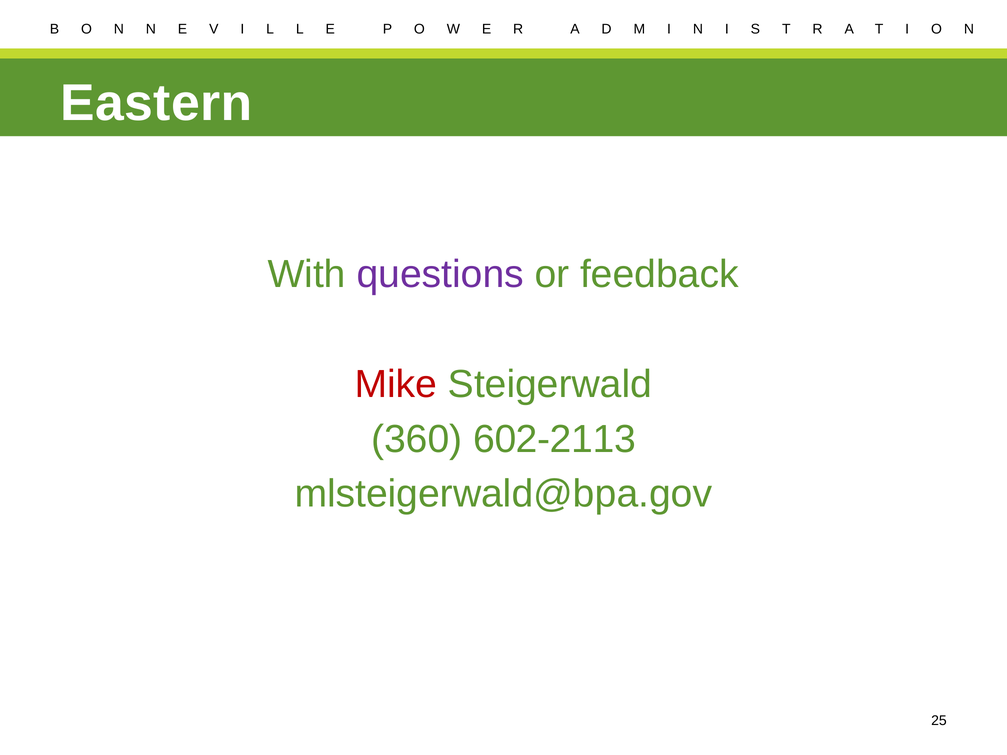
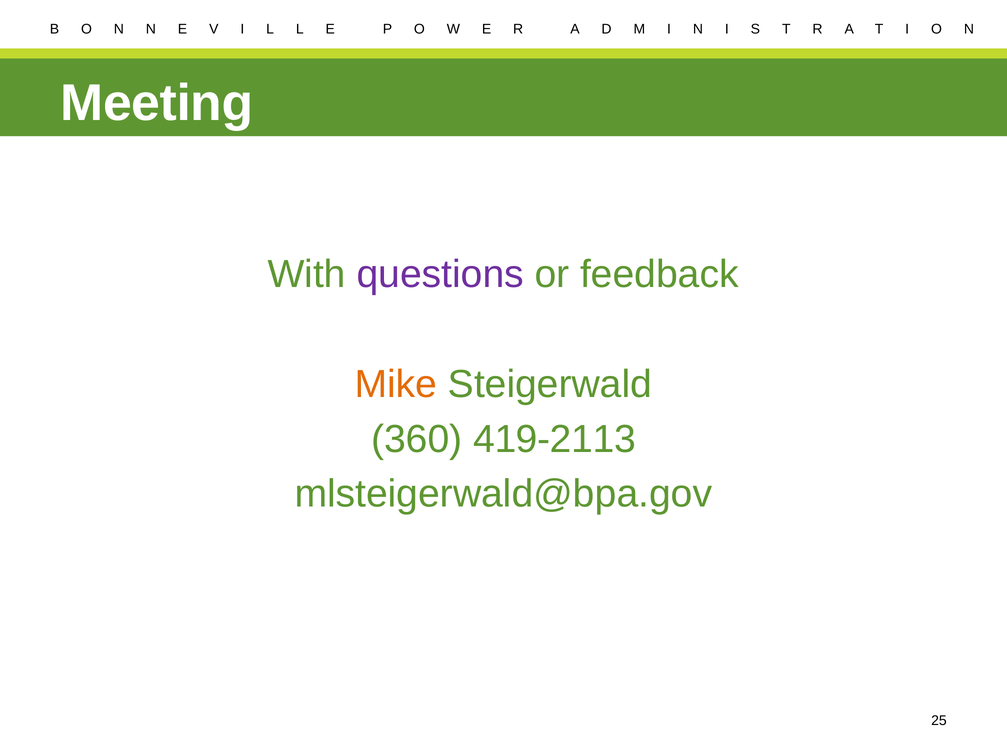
Eastern: Eastern -> Meeting (157, 103)
Mike colour: red -> orange (396, 384)
602-2113: 602-2113 -> 419-2113 (555, 439)
